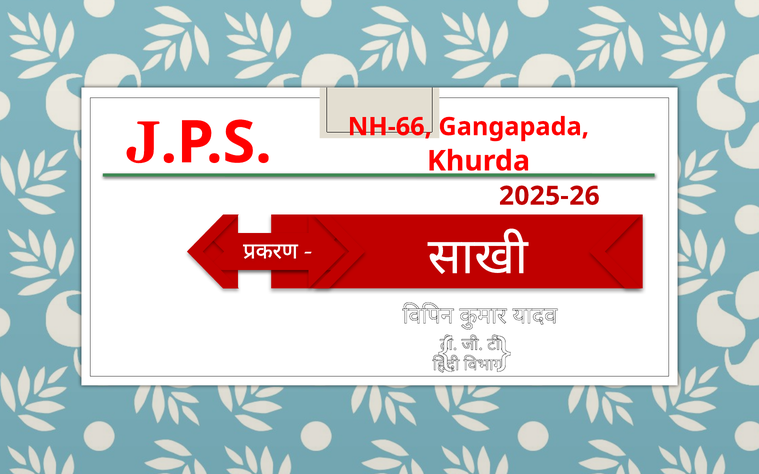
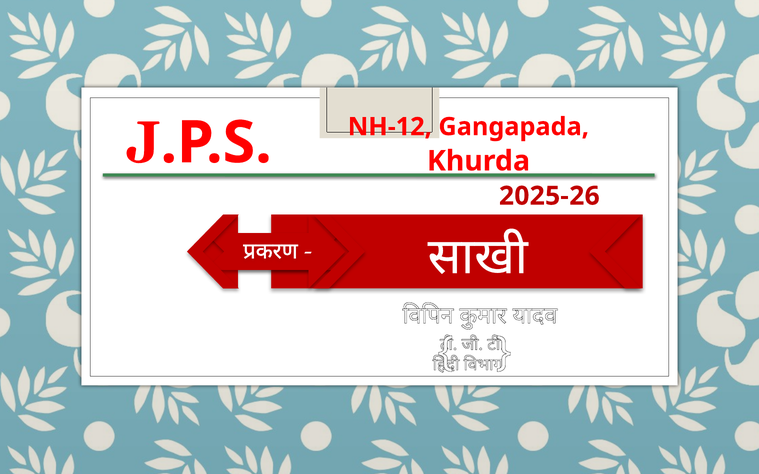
NH-66: NH-66 -> NH-12 (390, 127)
